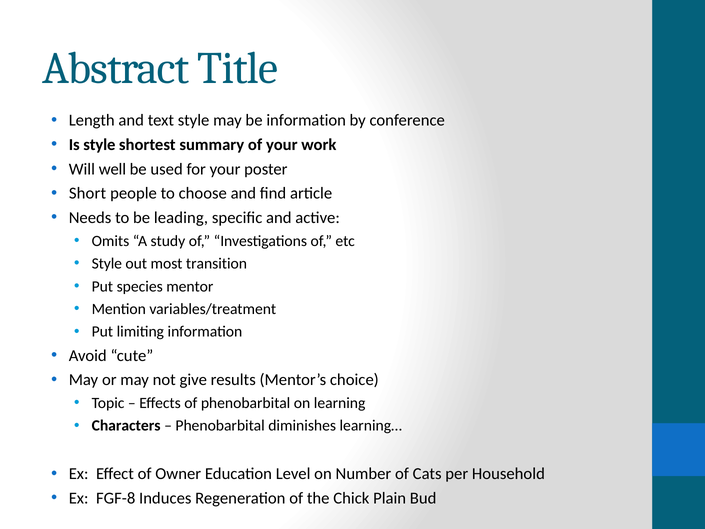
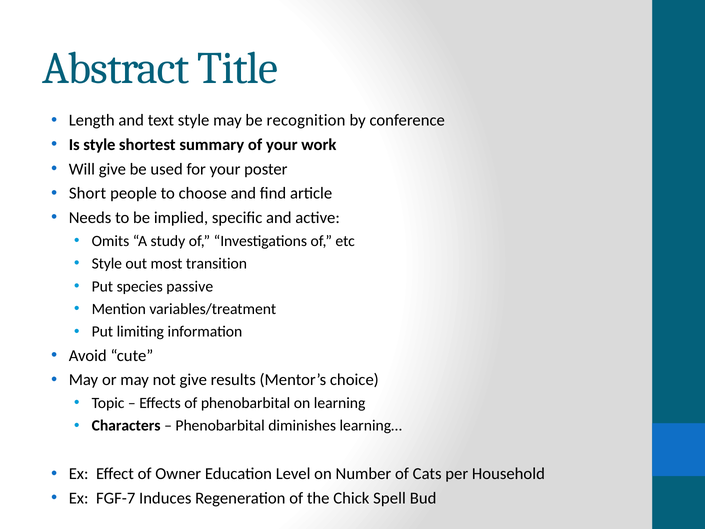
be information: information -> recognition (306, 120)
Will well: well -> give (112, 169)
leading: leading -> implied (181, 218)
mentor: mentor -> passive (190, 286)
FGF-8: FGF-8 -> FGF-7 (116, 498)
Plain: Plain -> Spell (390, 498)
